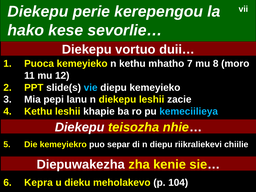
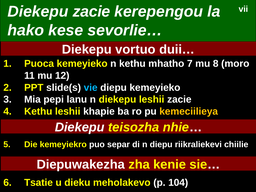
Diekepu perie: perie -> zacie (91, 11)
kemeciilieya colour: light blue -> yellow (189, 111)
Kepra: Kepra -> Tsatie (39, 183)
